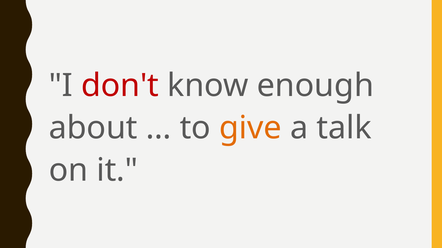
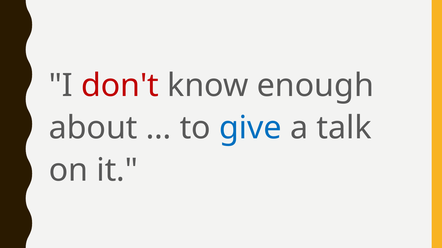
give colour: orange -> blue (250, 128)
